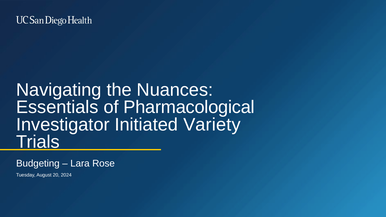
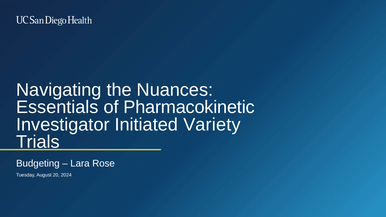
Pharmacological: Pharmacological -> Pharmacokinetic (189, 107)
